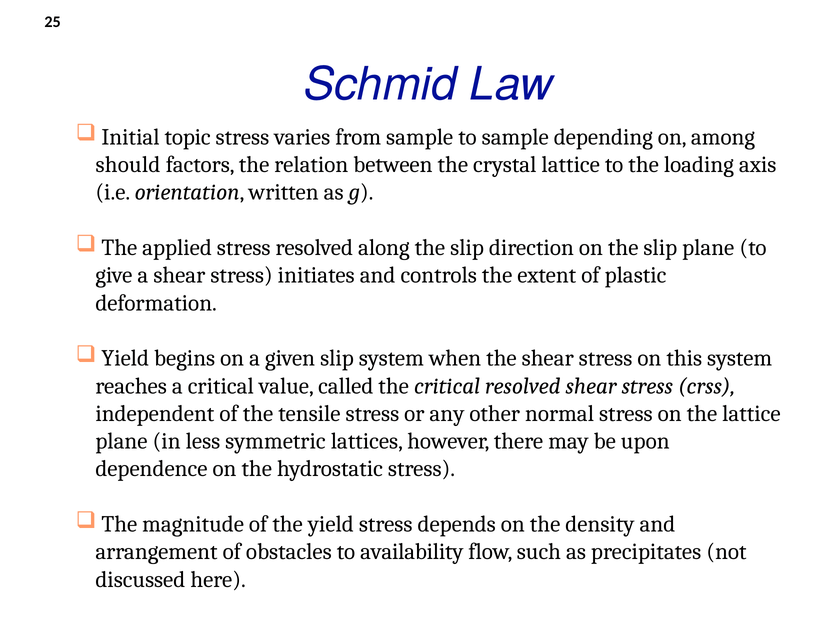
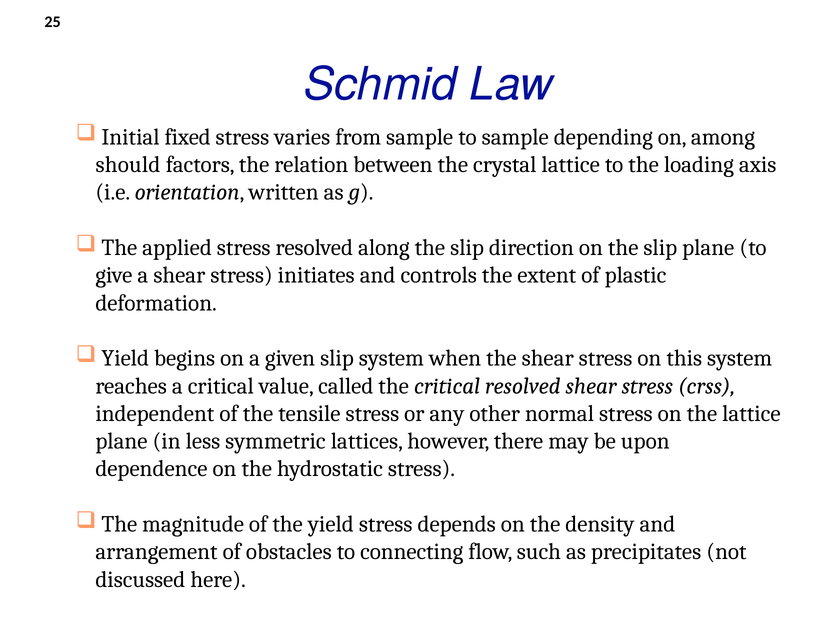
topic: topic -> fixed (188, 137)
availability: availability -> connecting (412, 552)
